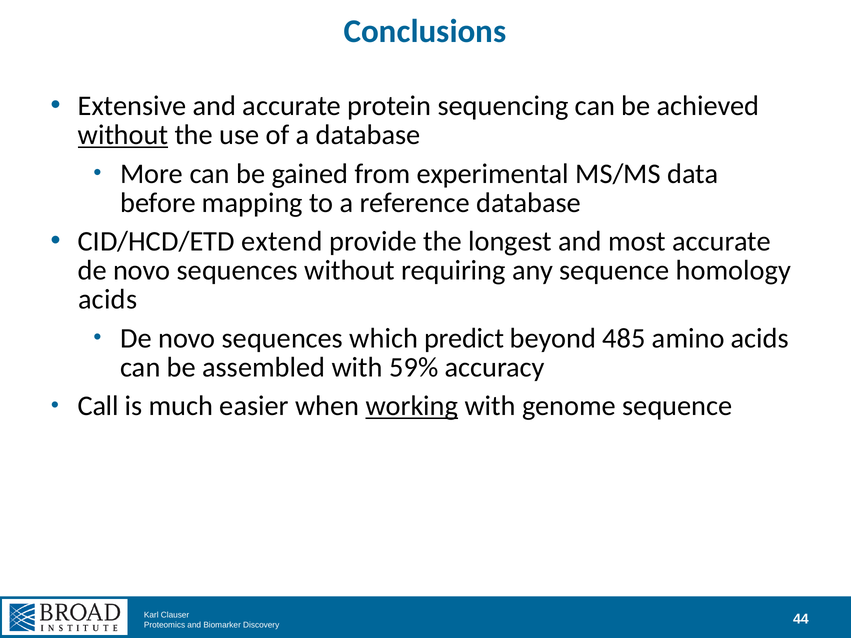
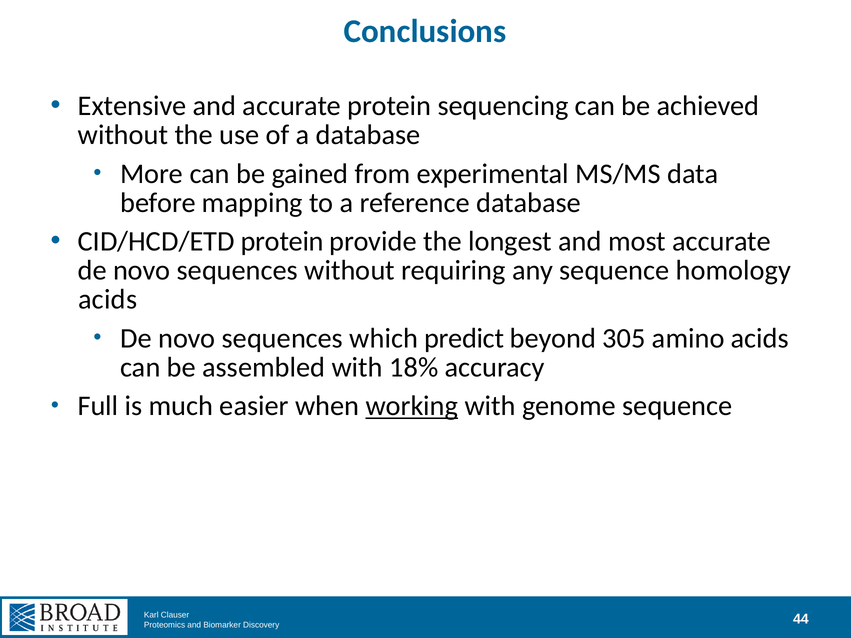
without underline: present -> none (123, 135)
CID/HCD/ETD extend: extend -> protein (282, 242)
485: 485 -> 305 (624, 338)
59%: 59% -> 18% (414, 367)
Call: Call -> Full (98, 406)
